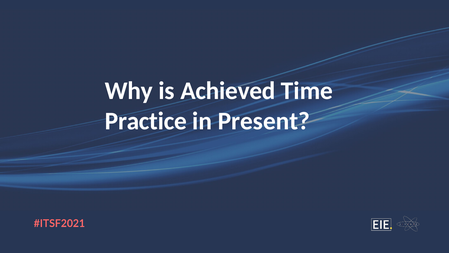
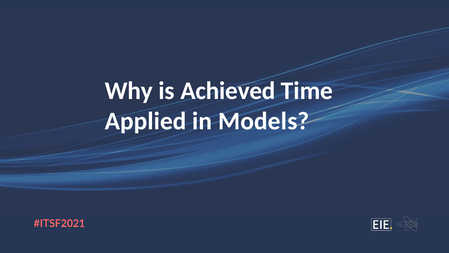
Practice: Practice -> Applied (146, 121)
Present: Present -> Models (264, 121)
